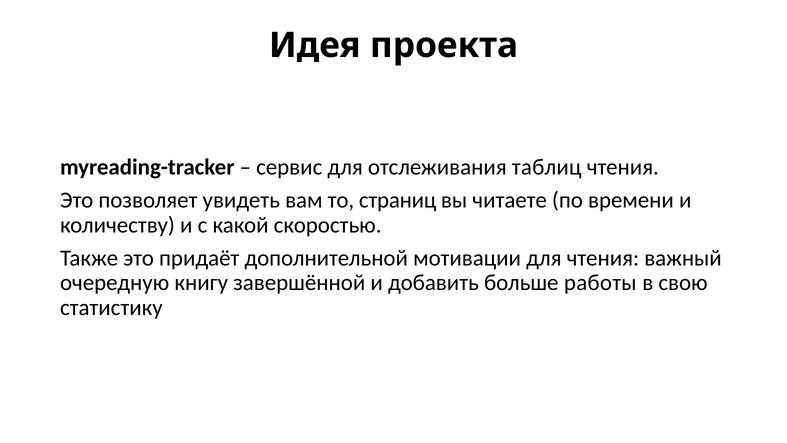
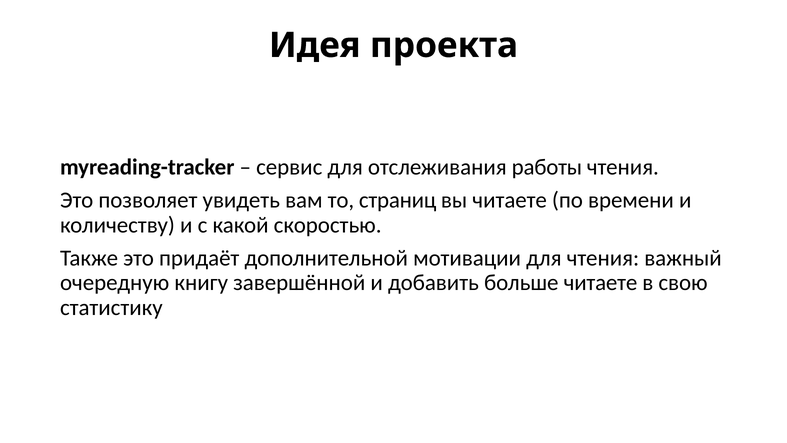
таблиц: таблиц -> работы (547, 167)
больше работы: работы -> читаете (601, 283)
